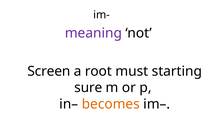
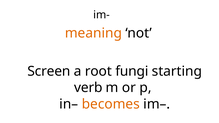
meaning colour: purple -> orange (93, 33)
must: must -> fungi (132, 71)
sure: sure -> verb (88, 88)
